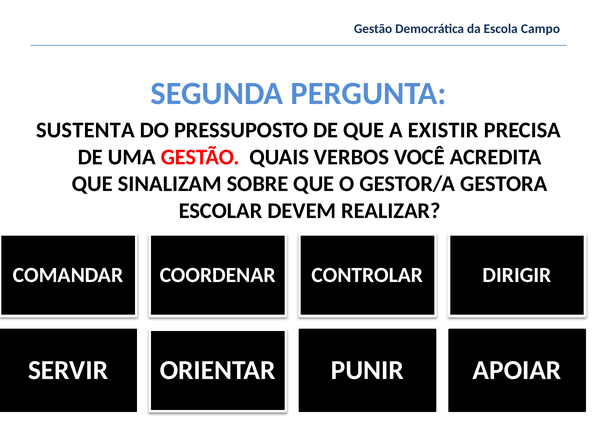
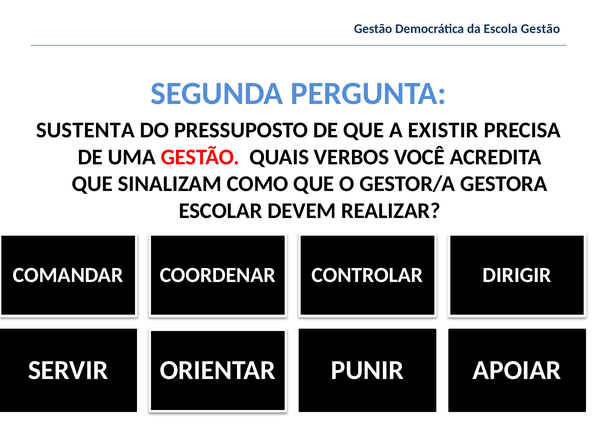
Escola Campo: Campo -> Gestão (540, 29)
SOBRE: SOBRE -> COMO (258, 184)
